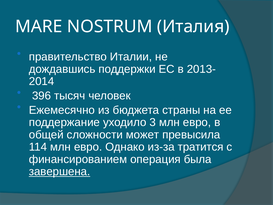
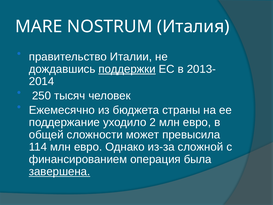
поддержки underline: none -> present (127, 69)
396: 396 -> 250 (42, 96)
3: 3 -> 2 (153, 122)
тратится: тратится -> сложной (201, 147)
